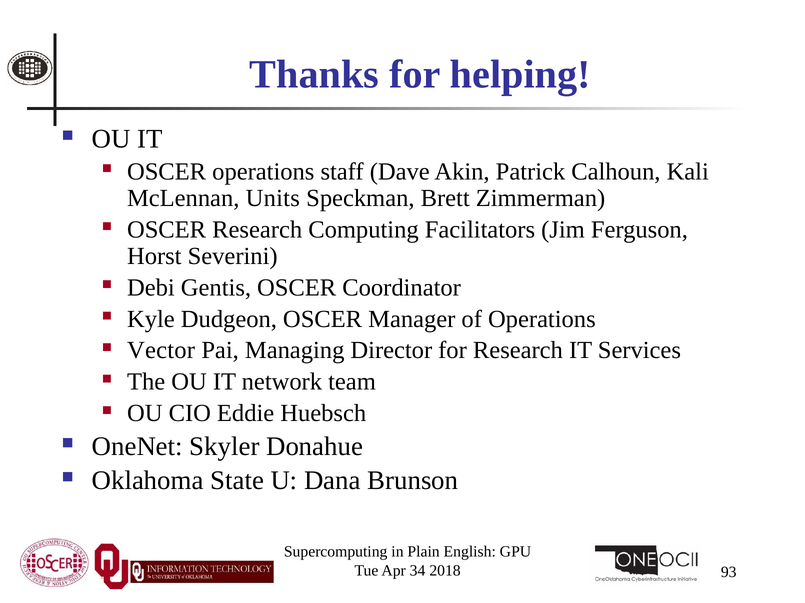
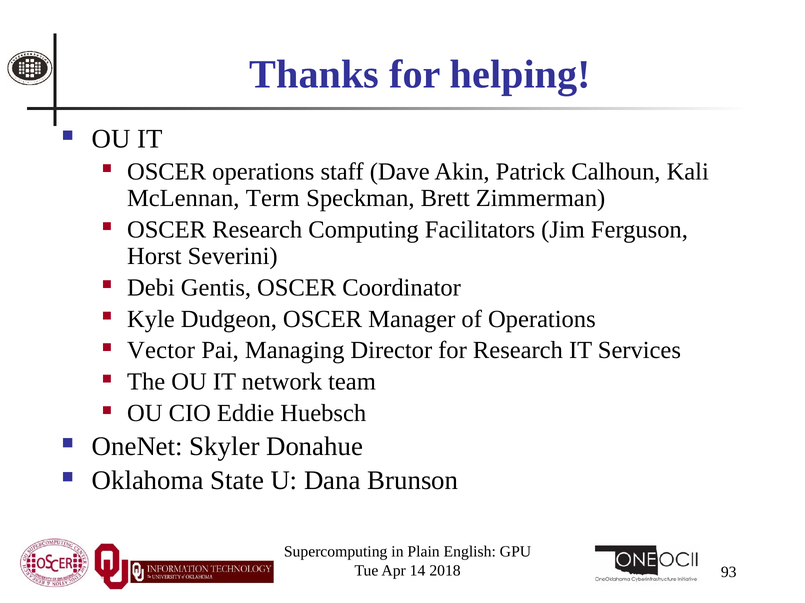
Units: Units -> Term (273, 198)
34: 34 -> 14 (418, 571)
